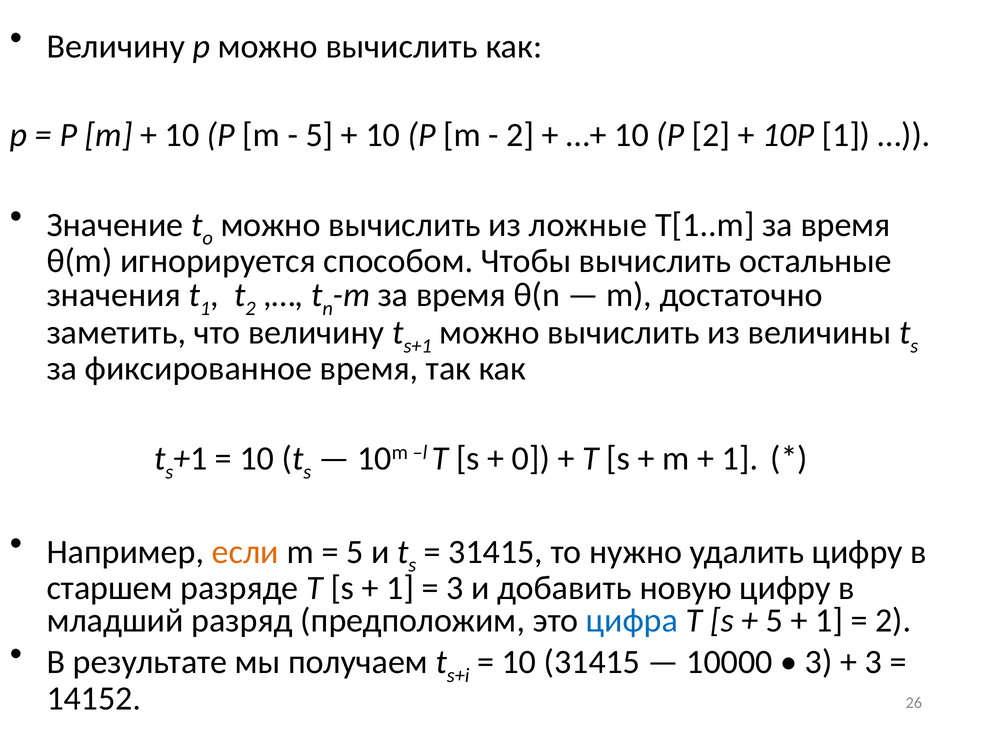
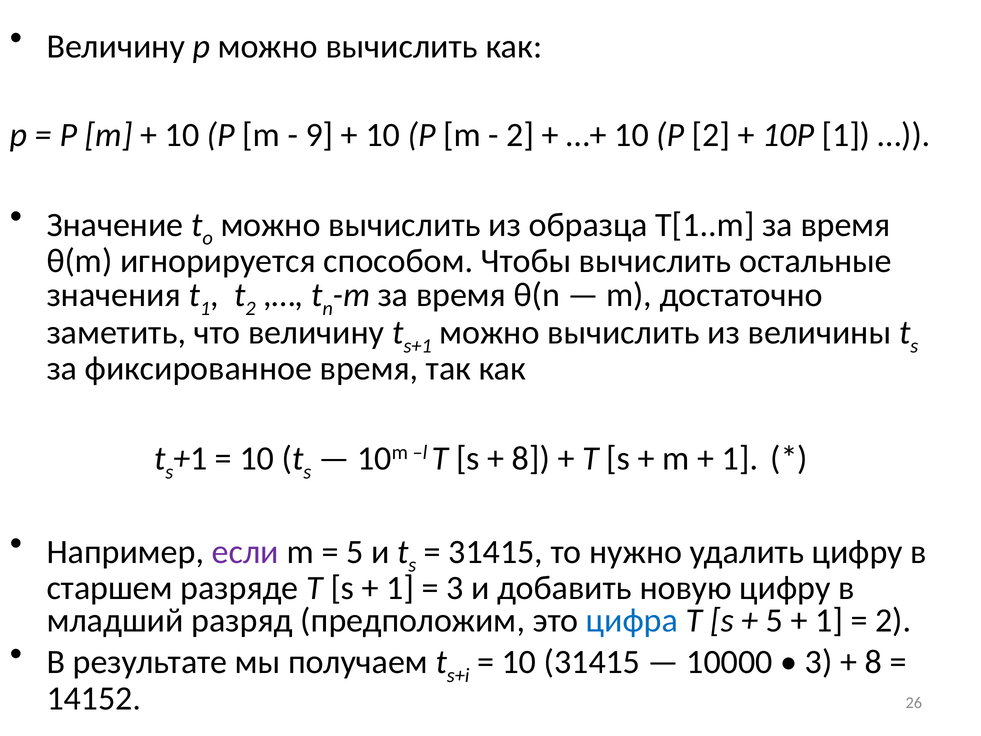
5: 5 -> 9 (319, 135)
ложные: ложные -> образца (588, 225)
0: 0 -> 8 (531, 458)
если colour: orange -> purple (245, 552)
3: 3 -> 8 (873, 662)
